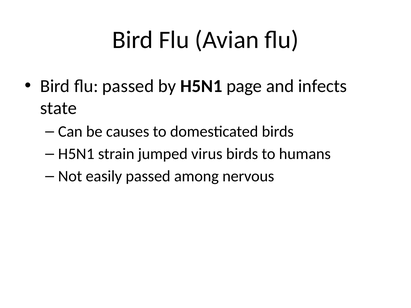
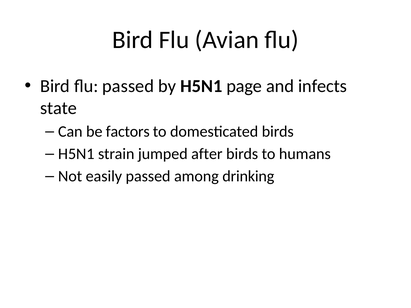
causes: causes -> factors (128, 132)
virus: virus -> after (207, 154)
nervous: nervous -> drinking (248, 177)
